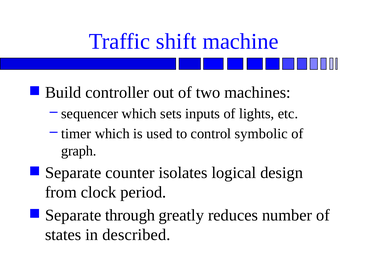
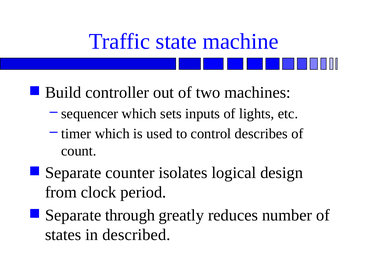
shift: shift -> state (176, 41)
symbolic: symbolic -> describes (261, 134)
graph: graph -> count (79, 151)
